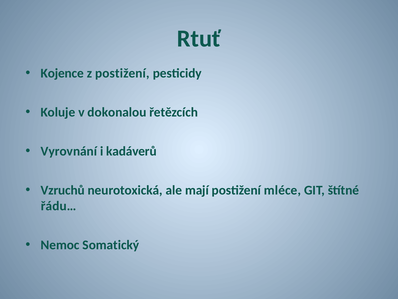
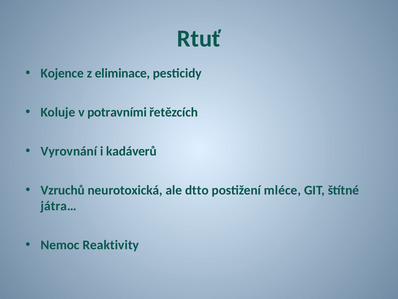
z postižení: postižení -> eliminace (122, 73)
dokonalou: dokonalou -> potravními (117, 112)
mají: mají -> dtto (197, 190)
řádu…: řádu… -> játra… (59, 206)
Somatický: Somatický -> Reaktivity (111, 245)
